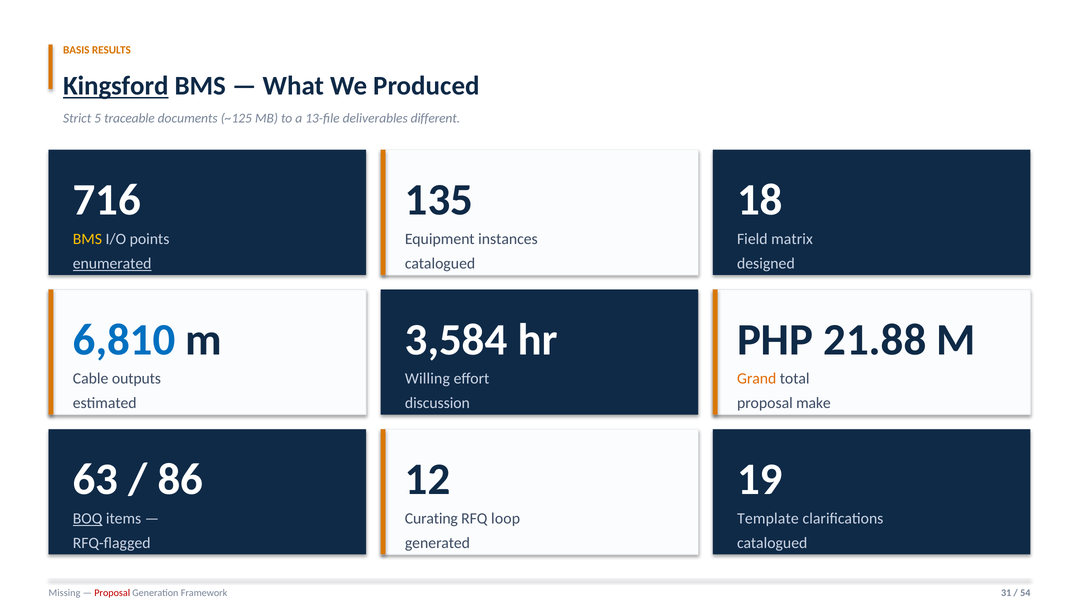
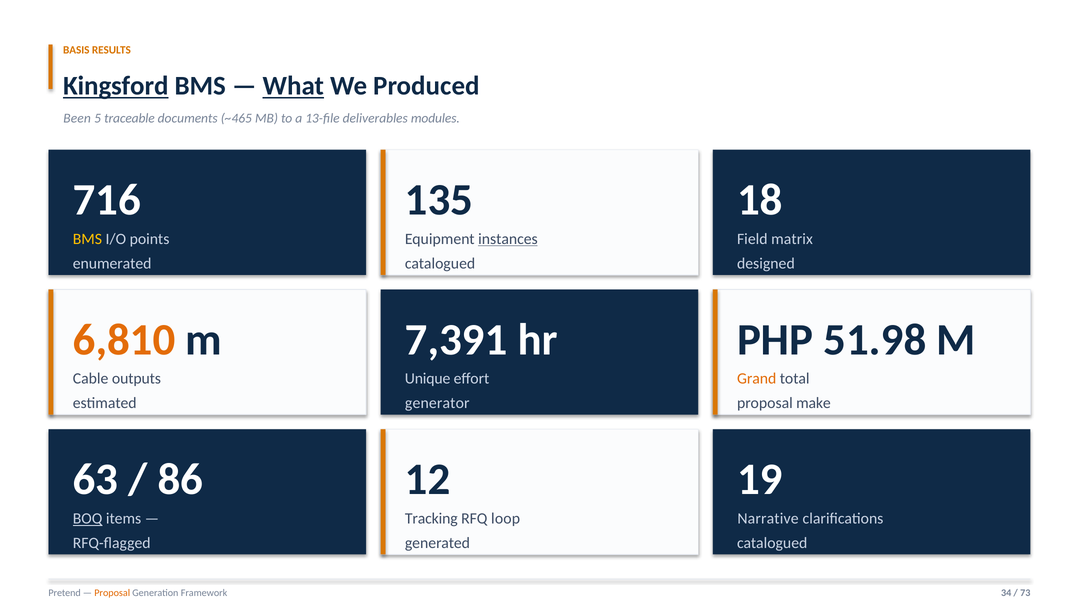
What underline: none -> present (293, 86)
Strict: Strict -> Been (77, 118)
~125: ~125 -> ~465 (236, 118)
different: different -> modules (435, 118)
instances underline: none -> present (508, 239)
enumerated underline: present -> none (112, 264)
6,810 colour: blue -> orange (124, 340)
3,584: 3,584 -> 7,391 (456, 340)
21.88: 21.88 -> 51.98 (875, 340)
Willing: Willing -> Unique (428, 379)
discussion: discussion -> generator (437, 403)
Curating: Curating -> Tracking (431, 518)
Template: Template -> Narrative (768, 518)
Missing: Missing -> Pretend (65, 593)
Proposal colour: red -> orange (112, 593)
31: 31 -> 34 (1006, 593)
54: 54 -> 73 (1025, 593)
